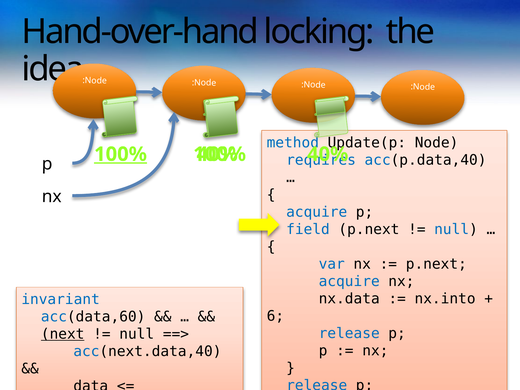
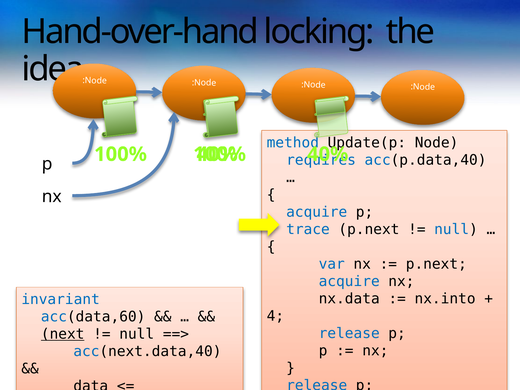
100% underline: present -> none (121, 154)
field: field -> trace (308, 229)
6: 6 -> 4 (275, 316)
